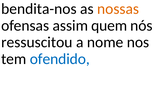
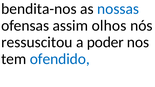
nossas colour: orange -> blue (118, 9)
quem: quem -> olhos (109, 26)
nome: nome -> poder (105, 42)
